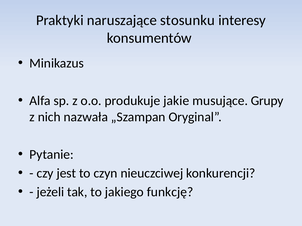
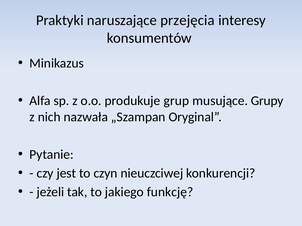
stosunku: stosunku -> przejęcia (187, 20)
jakie: jakie -> grup (176, 101)
